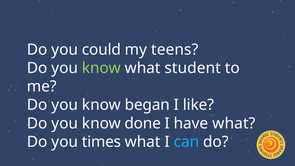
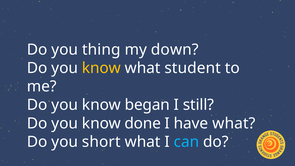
could: could -> thing (101, 50)
teens: teens -> down (175, 50)
know colour: light green -> yellow (101, 68)
like: like -> still (198, 105)
times: times -> short (101, 142)
